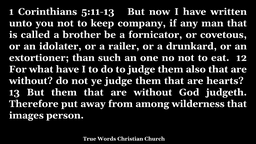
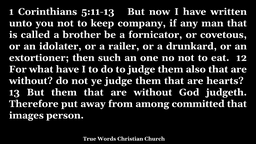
than: than -> then (84, 58)
wilderness: wilderness -> committed (198, 104)
